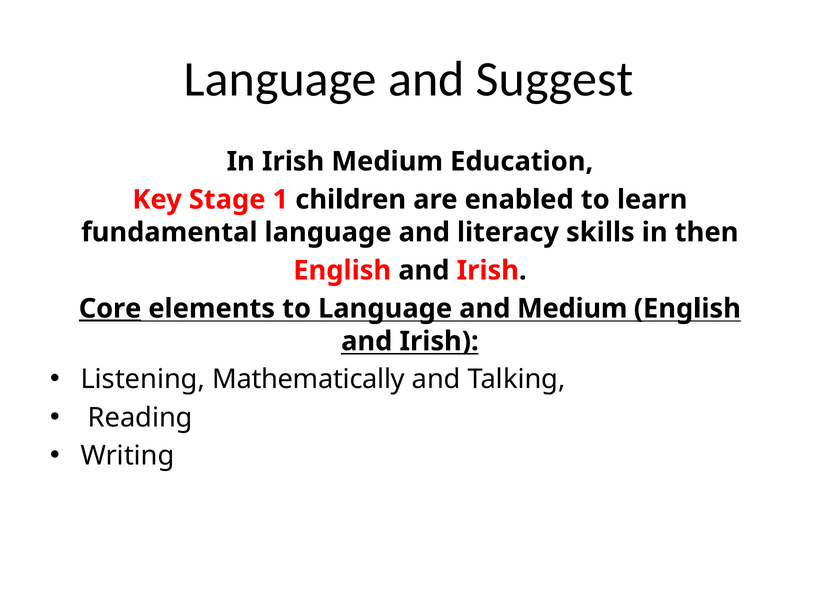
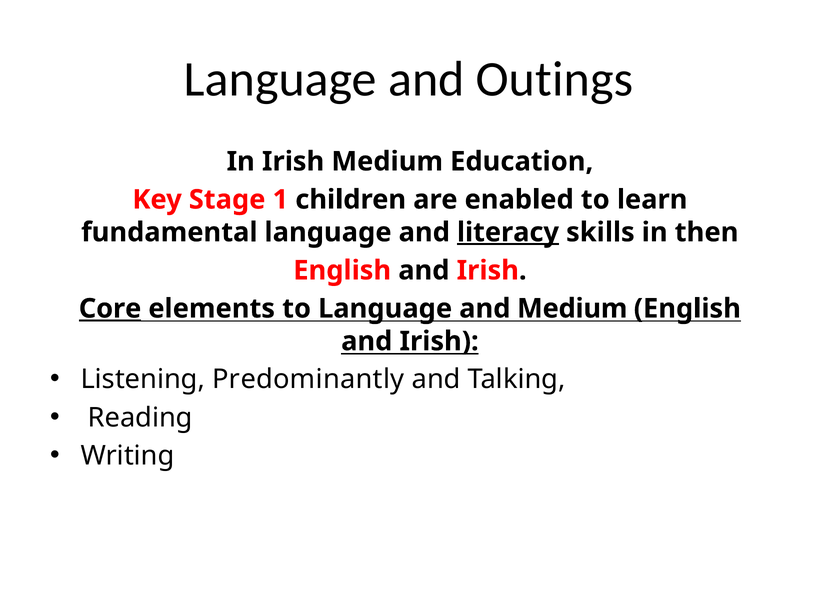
Suggest: Suggest -> Outings (554, 79)
literacy underline: none -> present (508, 233)
Mathematically: Mathematically -> Predominantly (308, 380)
